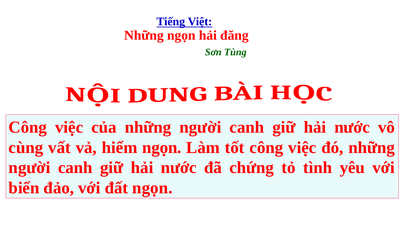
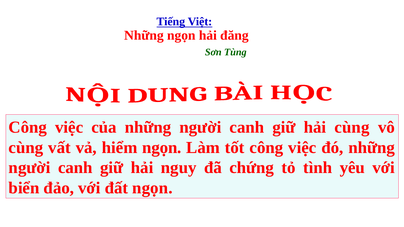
nước: nước -> cùng (352, 127)
nước: nước -> nguy (179, 168)
